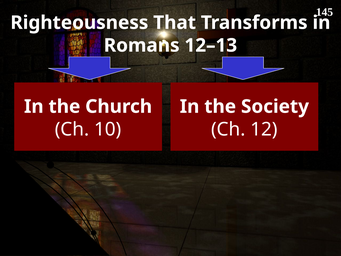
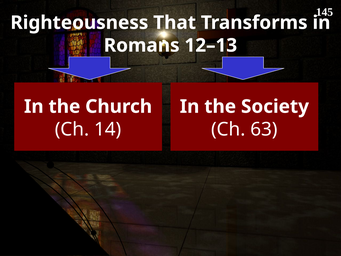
10: 10 -> 14 (108, 129)
12: 12 -> 63 (264, 129)
